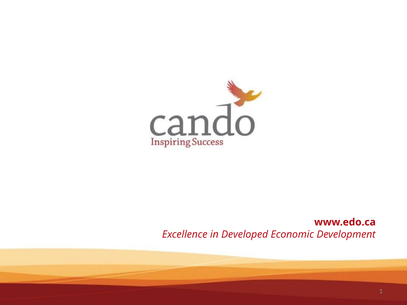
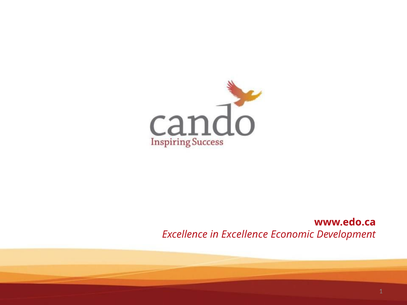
in Developed: Developed -> Excellence (245, 235)
